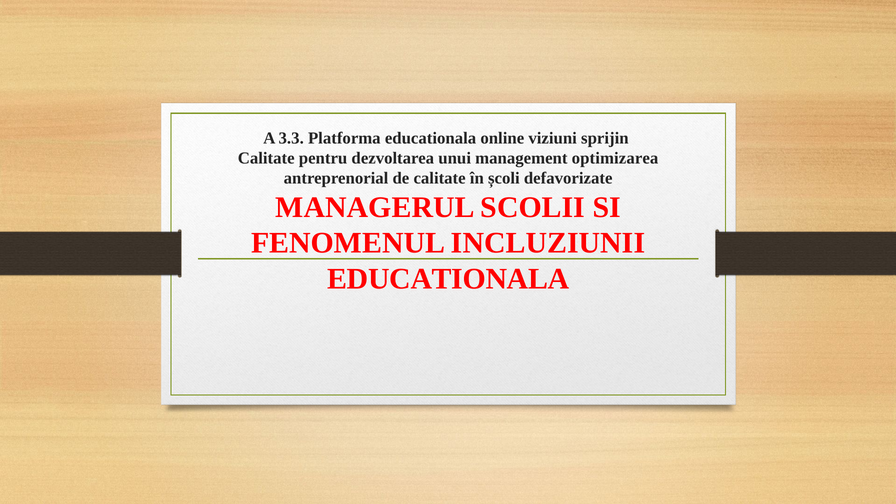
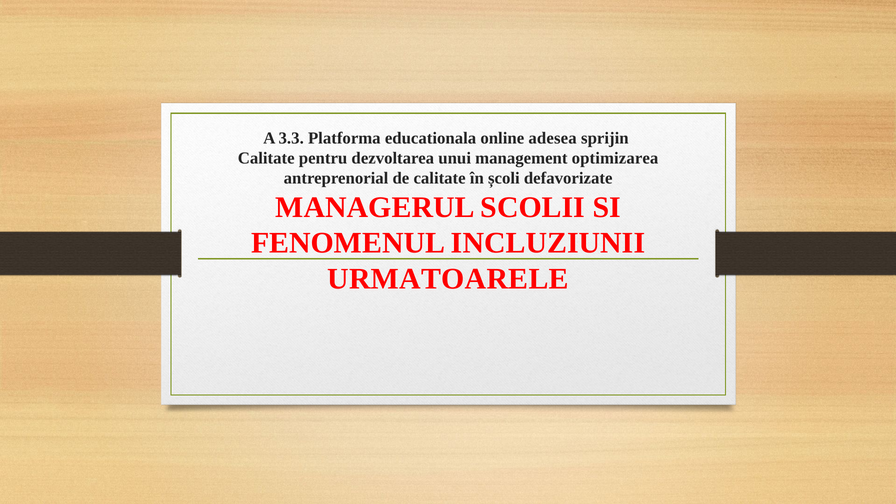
viziuni: viziuni -> adesea (553, 138)
EDUCATIONALA: EDUCATIONALA -> URMATOARELE (448, 279)
